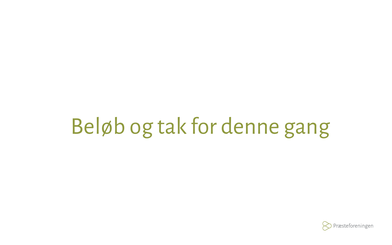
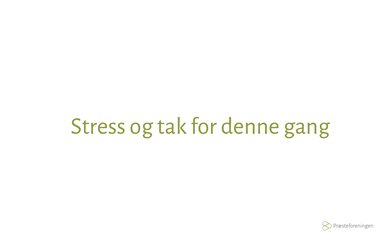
Beløb: Beløb -> Stress (98, 126)
